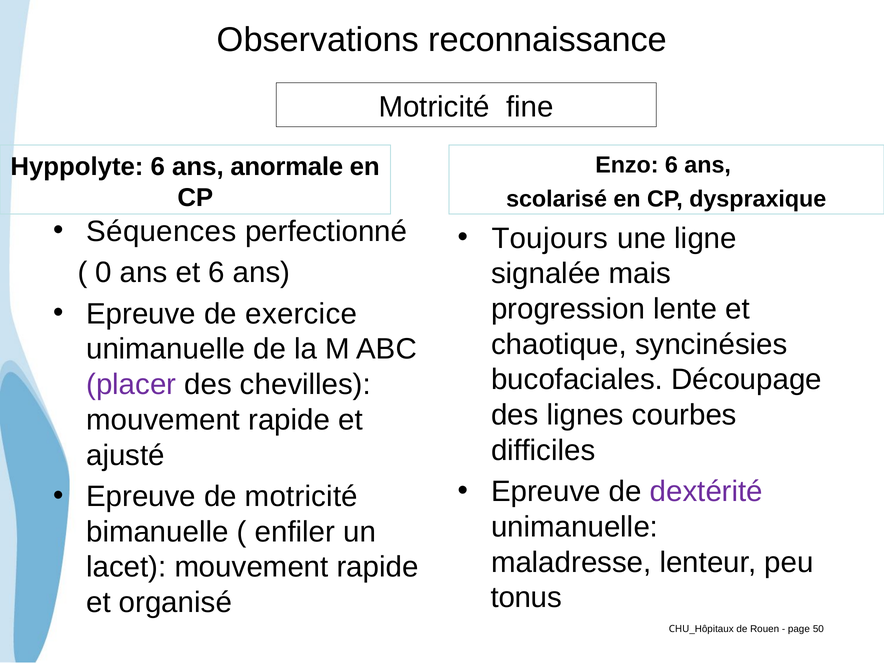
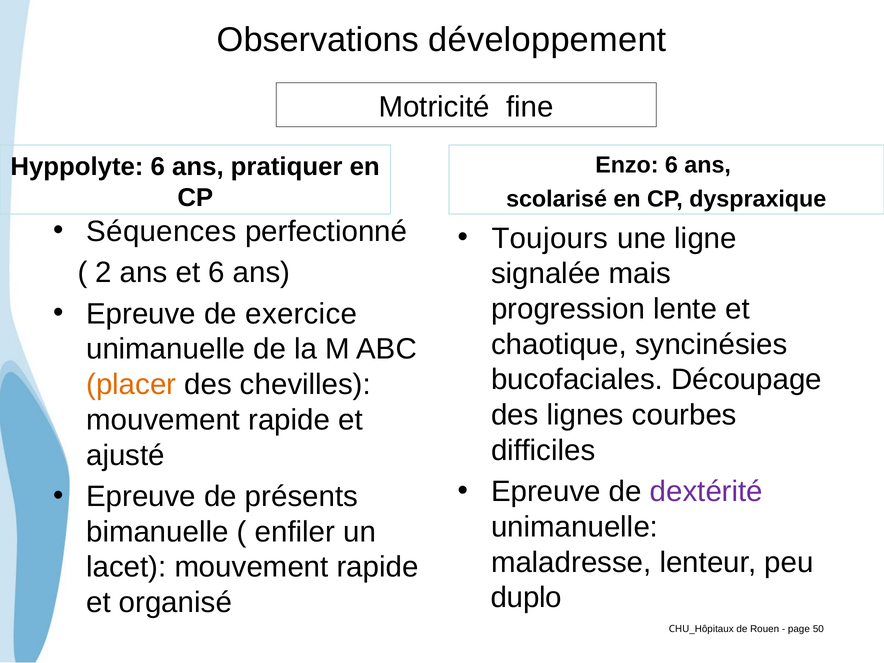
reconnaissance: reconnaissance -> développement (547, 40)
anormale: anormale -> pratiquer (287, 167)
0: 0 -> 2 (104, 273)
placer colour: purple -> orange (131, 385)
de motricité: motricité -> présents (301, 497)
tonus: tonus -> duplo (526, 598)
